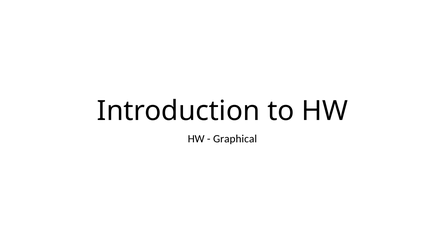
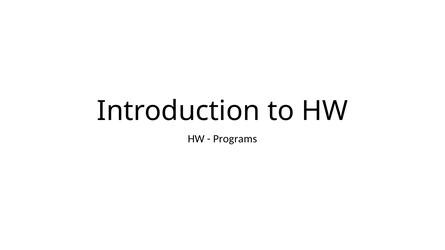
Graphical: Graphical -> Programs (235, 139)
